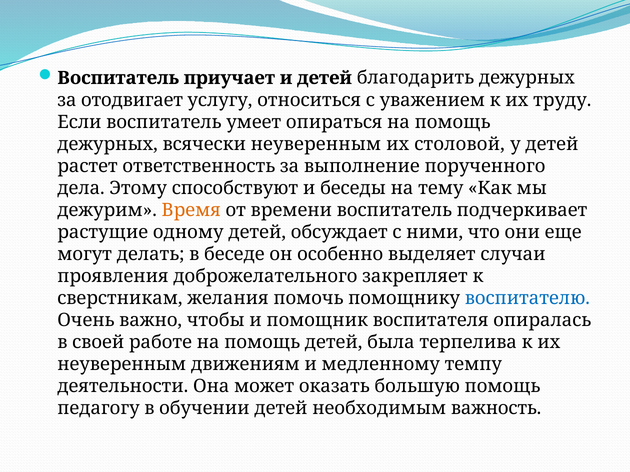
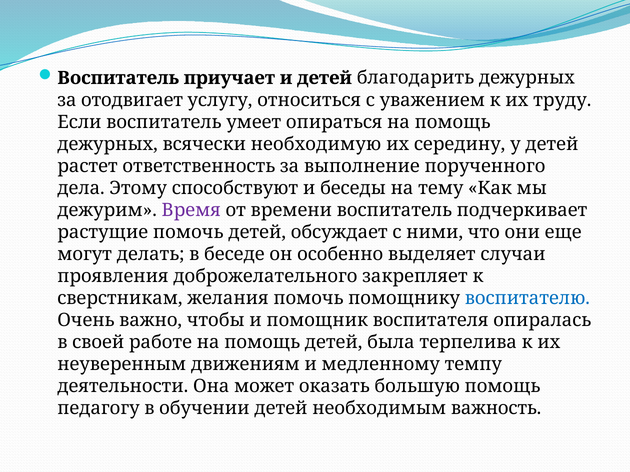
всячески неуверенным: неуверенным -> необходимую (316, 144)
столовой: столовой -> середину (460, 144)
Время colour: orange -> purple (191, 210)
растущие одному: одному -> помочь (188, 232)
